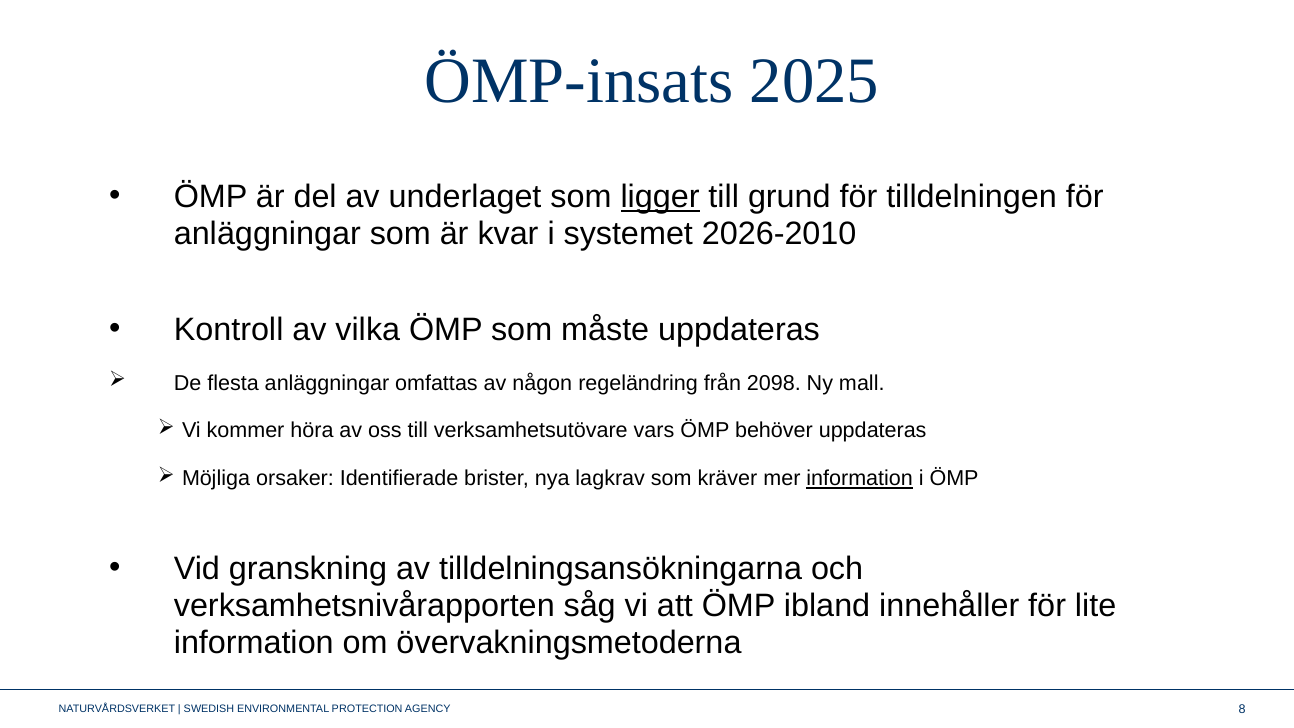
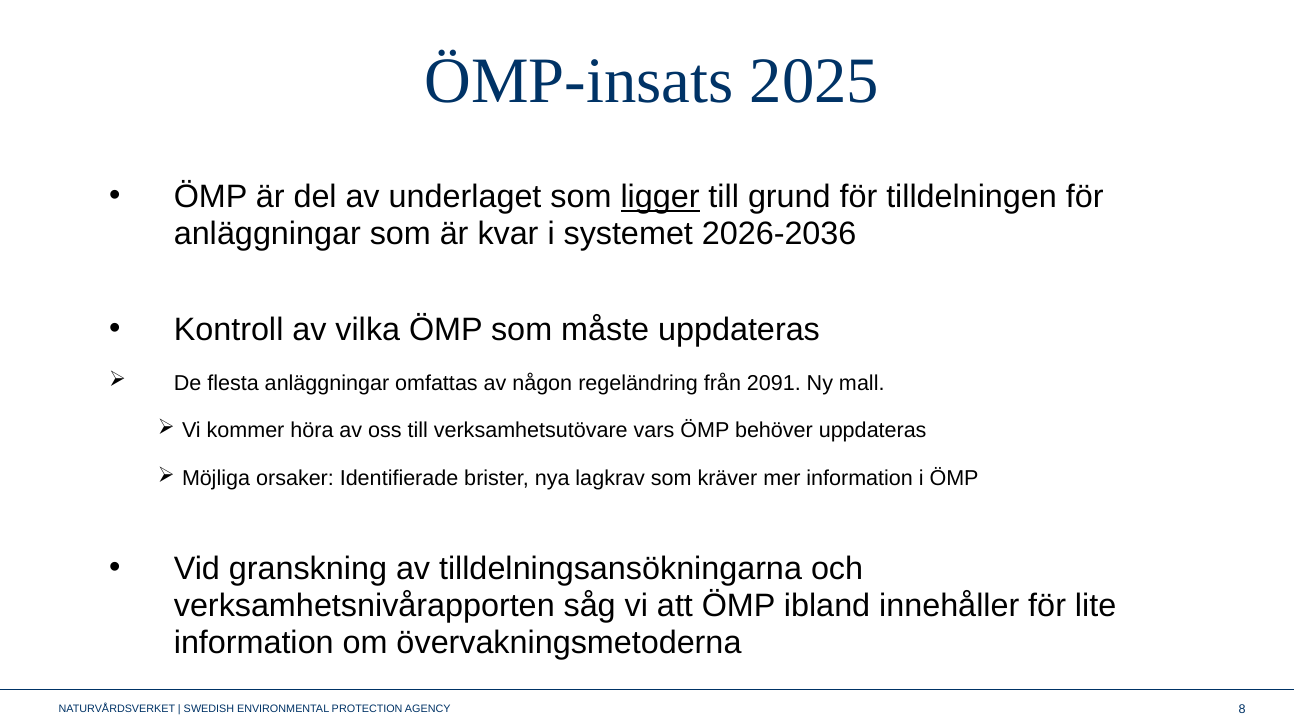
2026-2010: 2026-2010 -> 2026-2036 (779, 234)
2098: 2098 -> 2091 (774, 383)
information underline: present -> none (860, 479)
